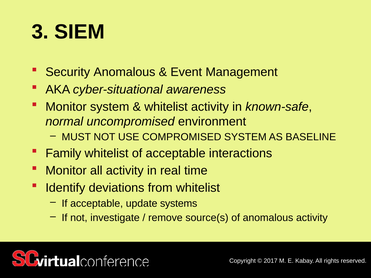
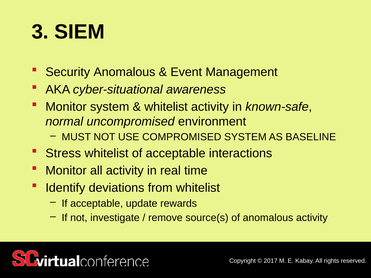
Family: Family -> Stress (63, 153)
systems: systems -> rewards (179, 204)
